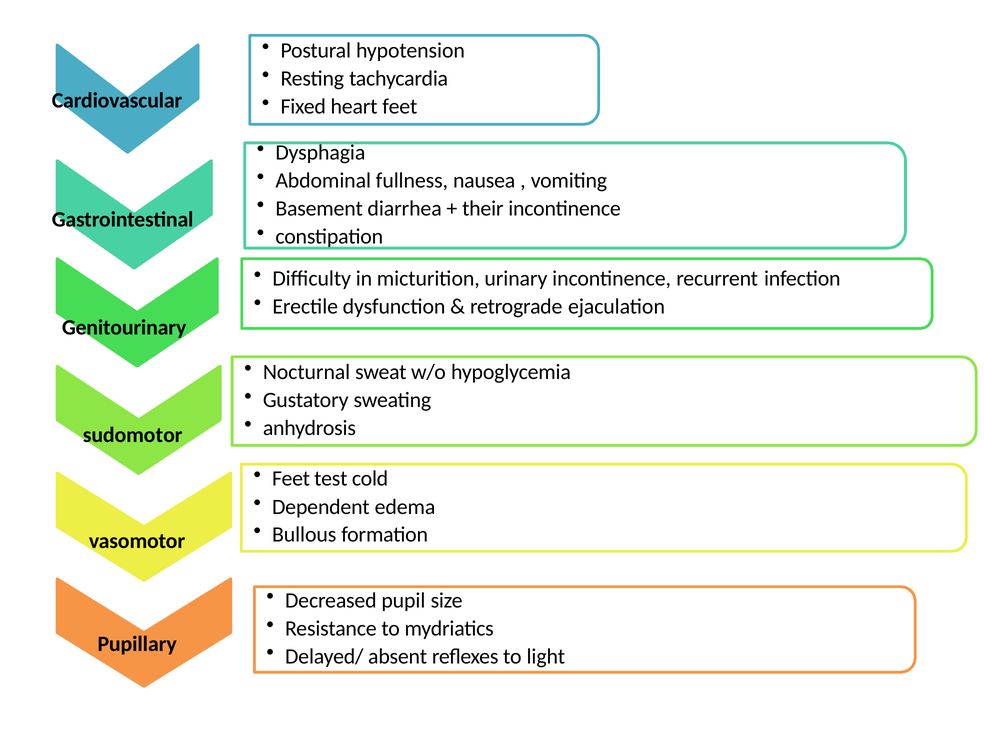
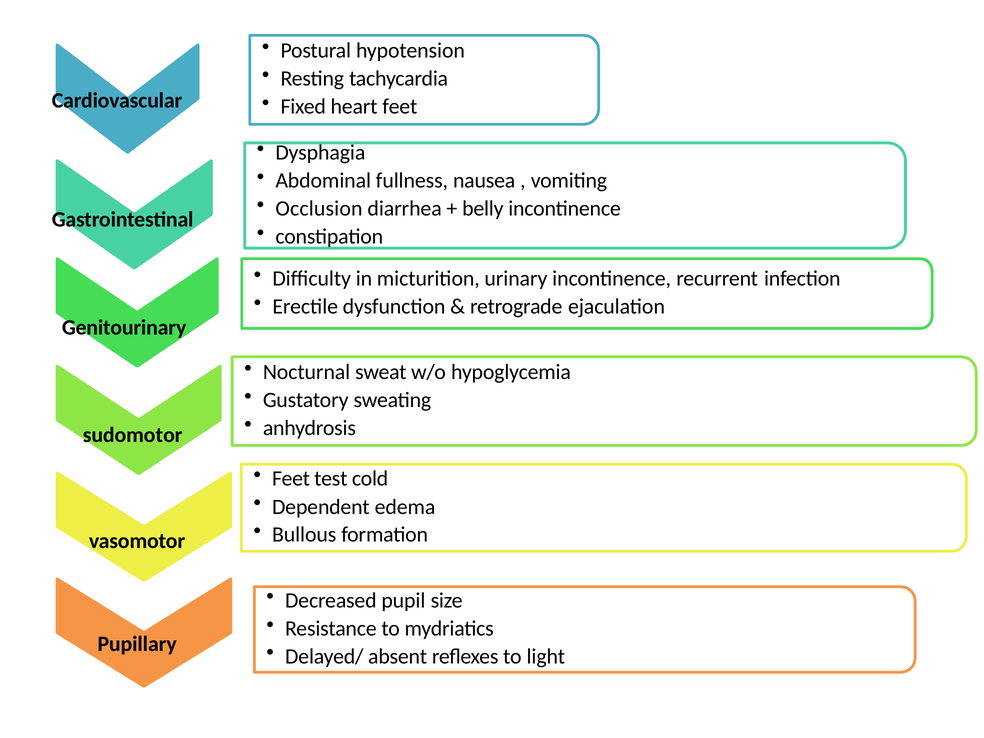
Basement: Basement -> Occlusion (319, 208)
their: their -> belly (483, 208)
